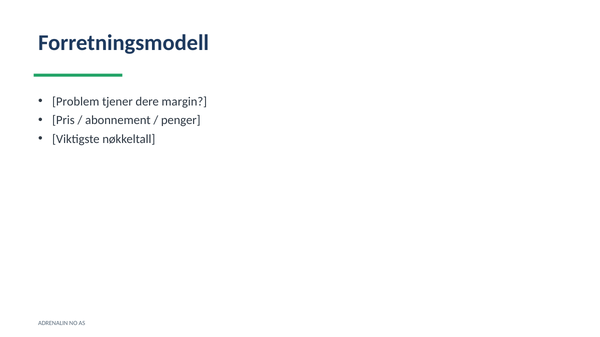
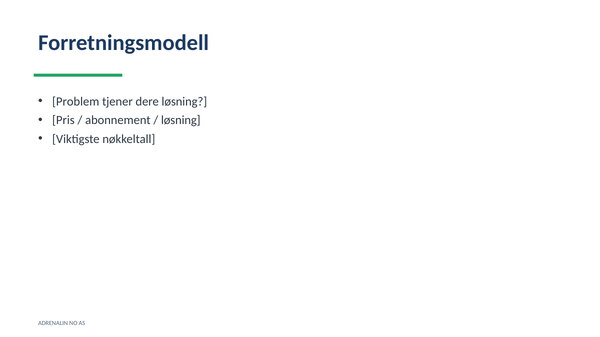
dere margin: margin -> løsning (184, 102)
penger: penger -> løsning (181, 120)
